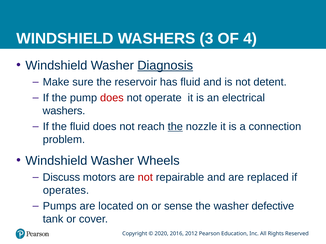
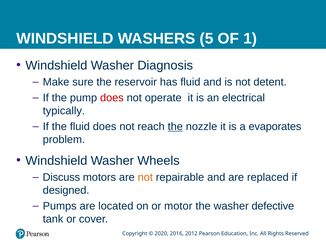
3: 3 -> 5 (207, 39)
4: 4 -> 1 (250, 39)
Diagnosis underline: present -> none (165, 66)
washers: washers -> typically (64, 111)
connection: connection -> evaporates (275, 127)
not colour: red -> orange (145, 178)
operates: operates -> designed (66, 191)
sense: sense -> motor (178, 206)
